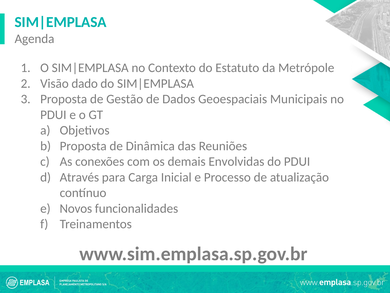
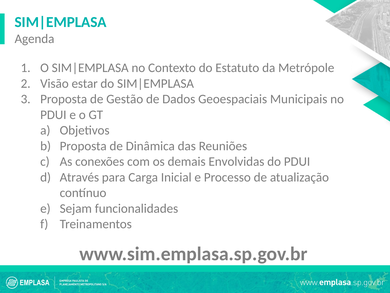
dado: dado -> estar (85, 83)
Novos: Novos -> Sejam (76, 208)
